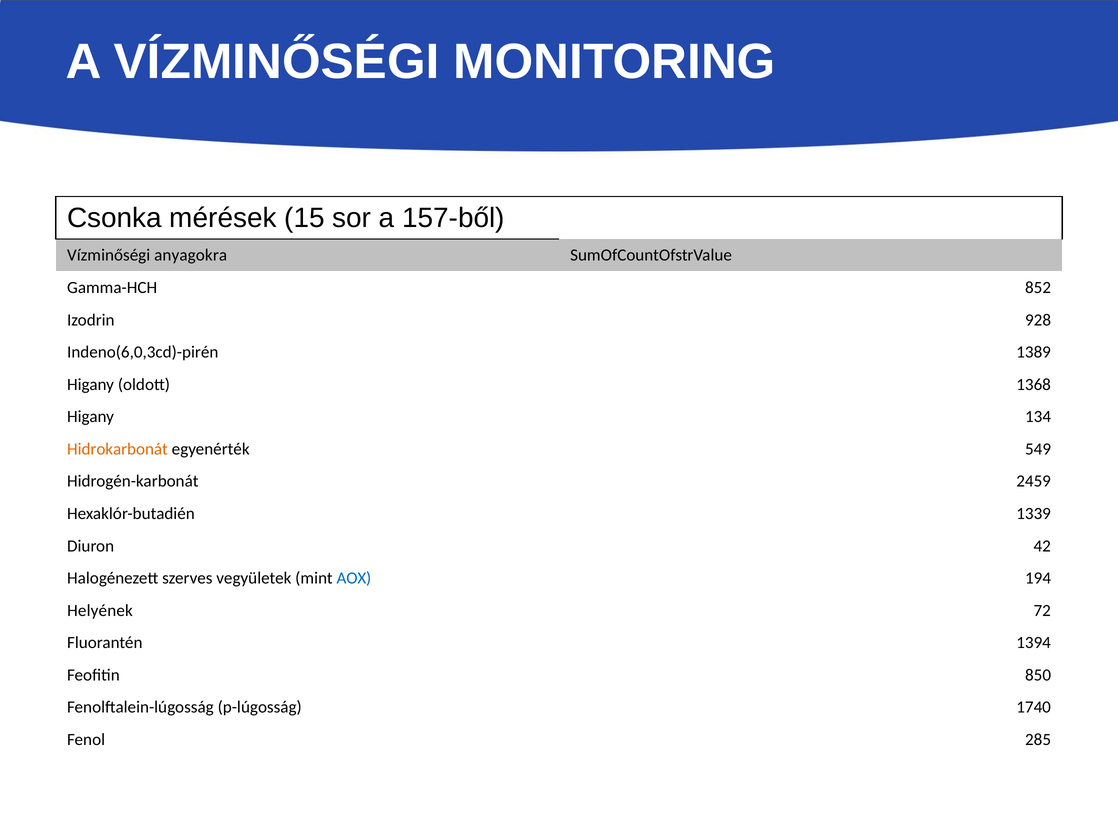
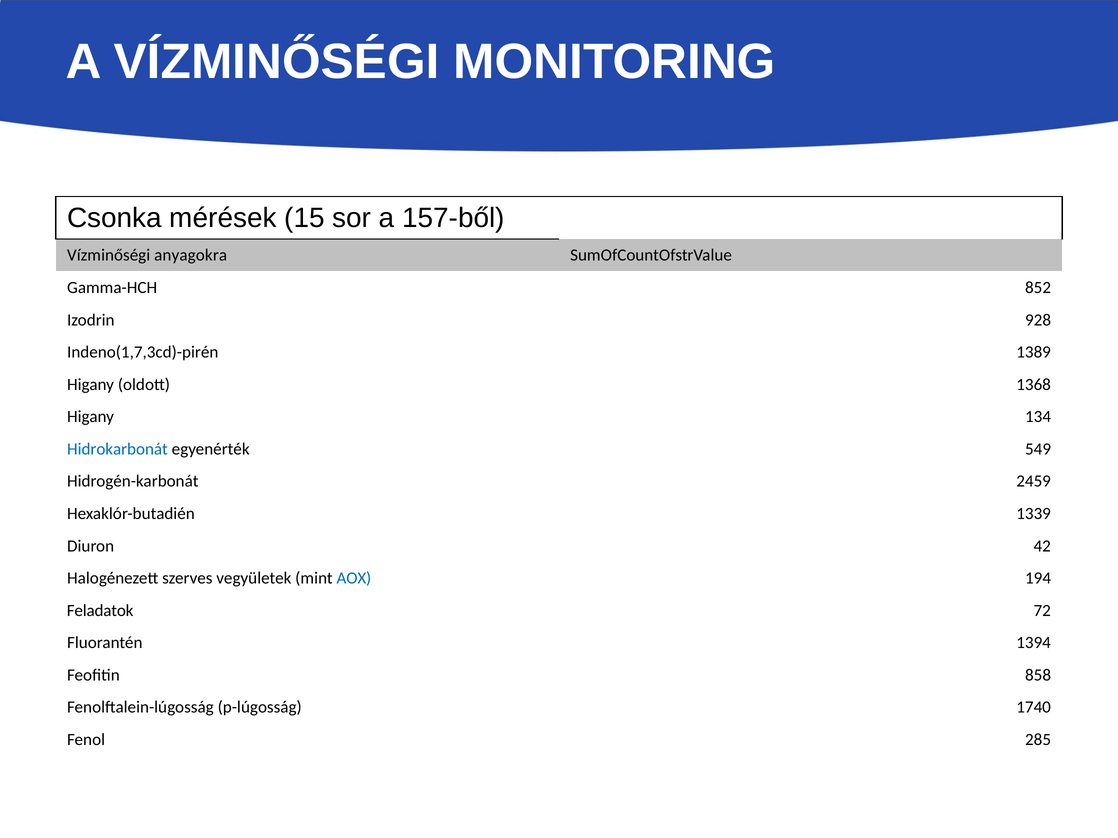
Indeno(6,0,3cd)-pirén: Indeno(6,0,3cd)-pirén -> Indeno(1,7,3cd)-pirén (143, 352)
Hidrokarbonát colour: orange -> blue (117, 449)
Helyének: Helyének -> Feladatok (100, 611)
850: 850 -> 858 (1038, 675)
